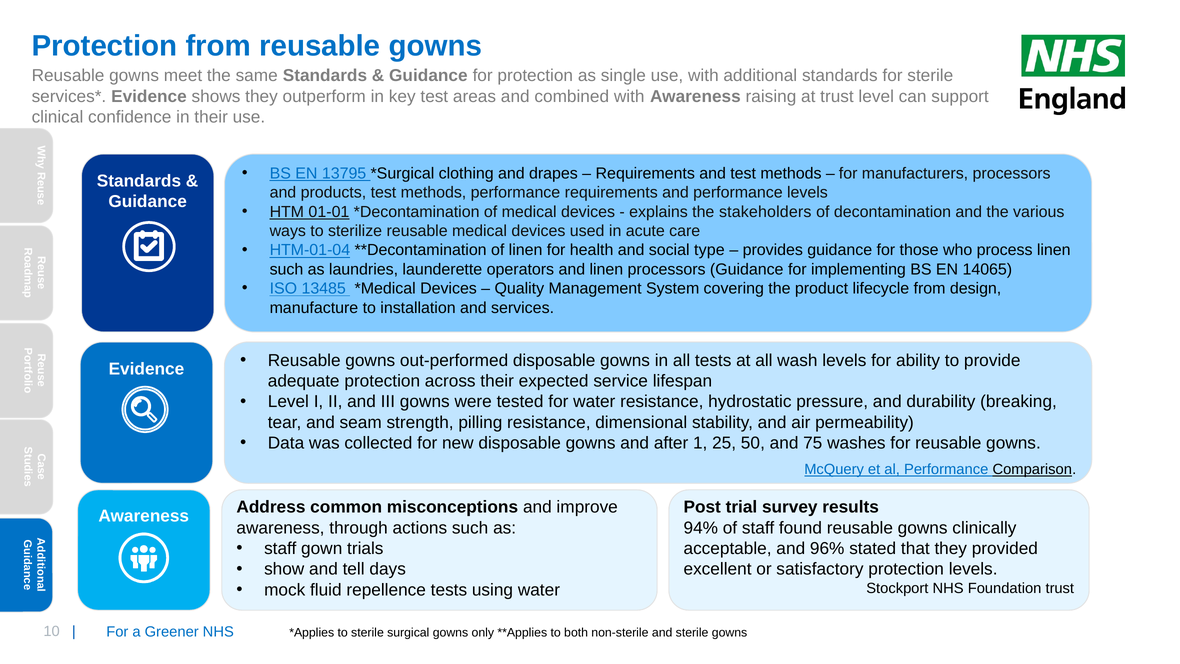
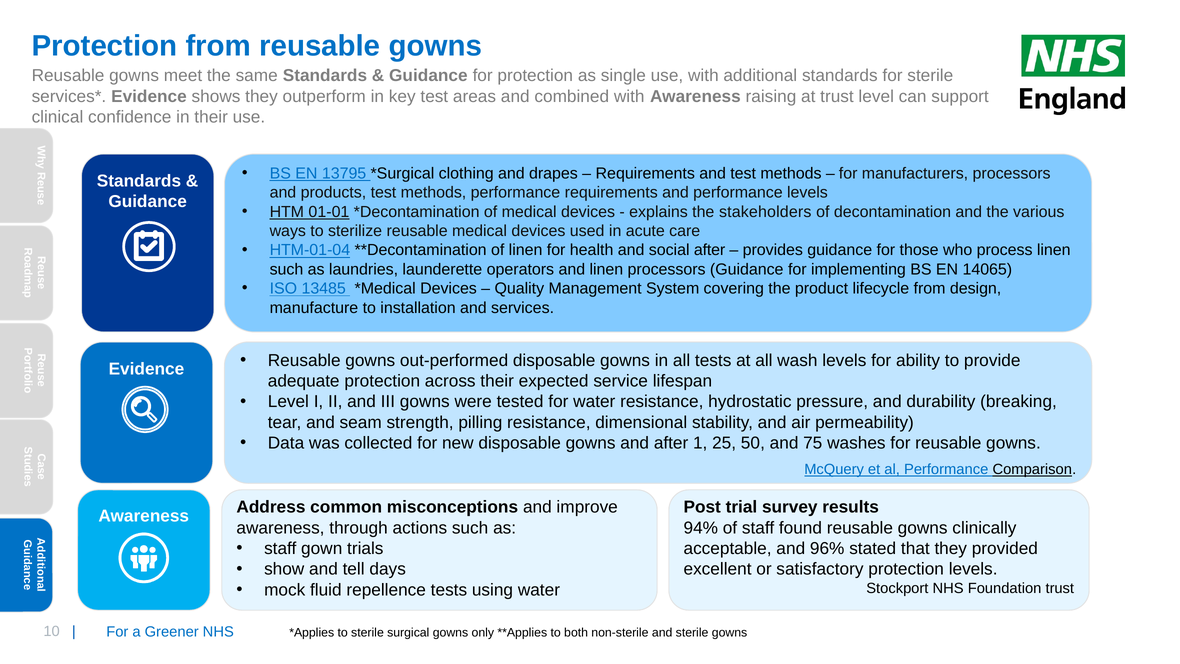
social type: type -> after (710, 250)
